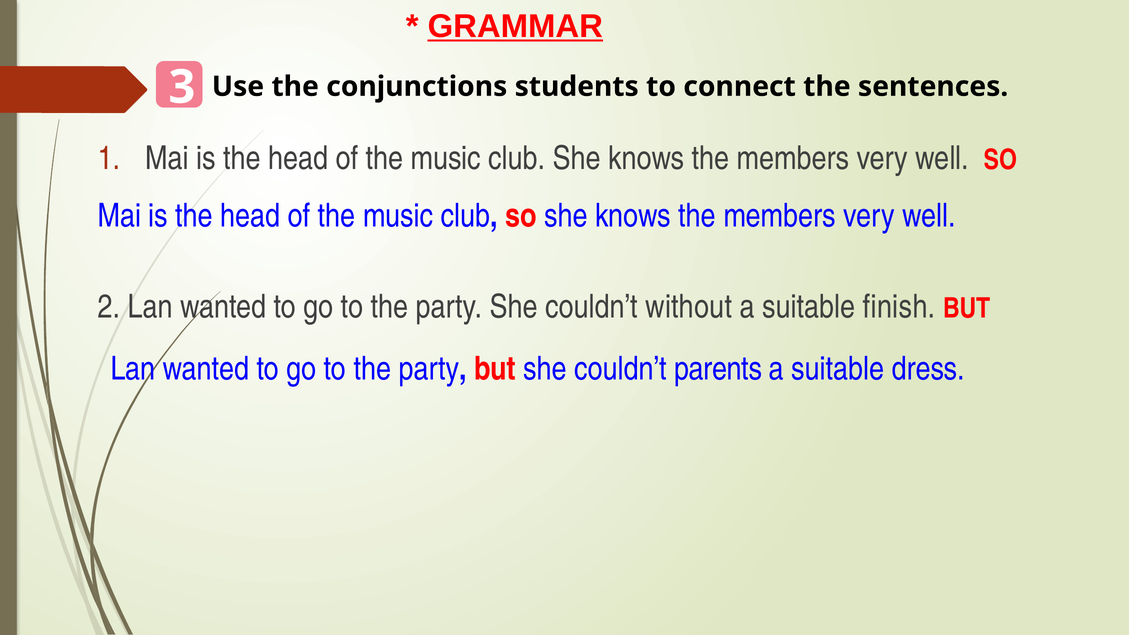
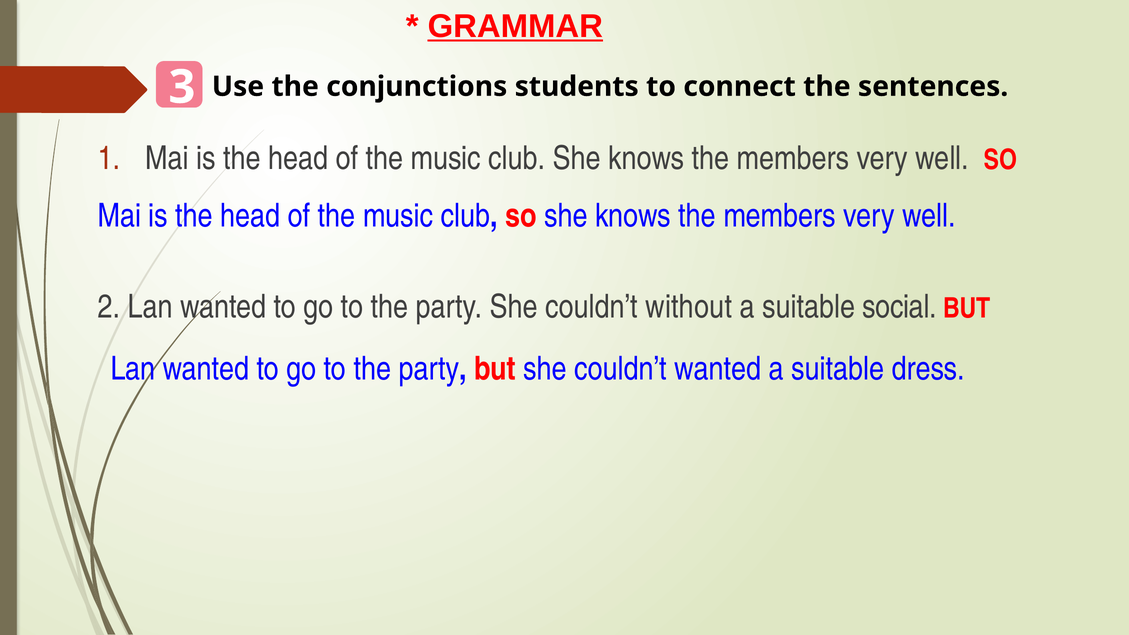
finish: finish -> social (899, 307)
couldn’t parents: parents -> wanted (718, 369)
